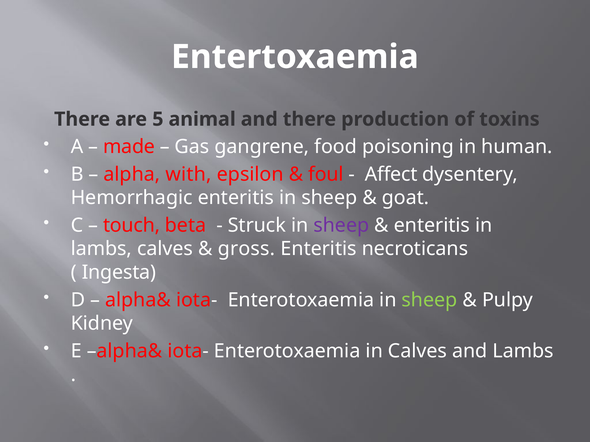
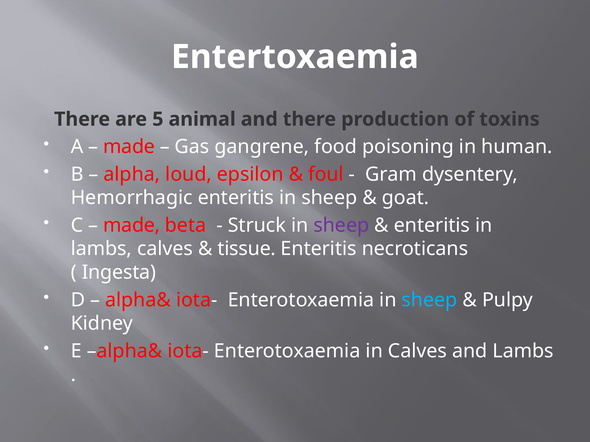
with: with -> loud (189, 174)
Affect: Affect -> Gram (391, 174)
touch: touch -> made (132, 226)
gross: gross -> tissue (247, 249)
sheep colour: light green -> light blue (429, 300)
